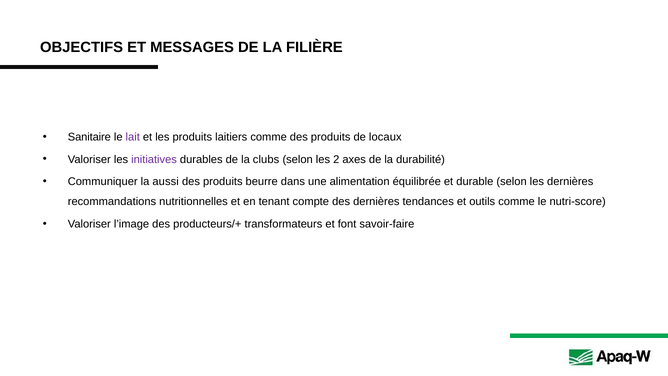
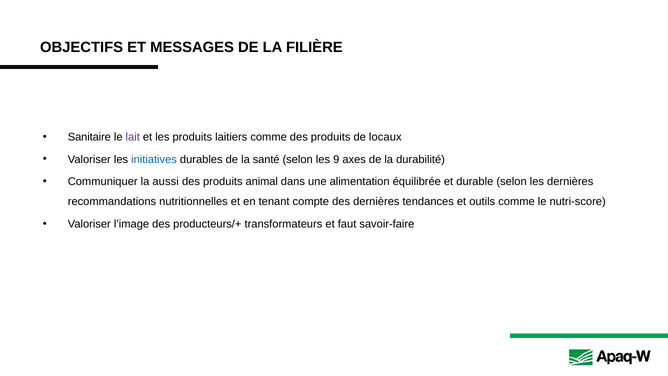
initiatives colour: purple -> blue (154, 159)
clubs: clubs -> santé (266, 159)
2: 2 -> 9 (336, 159)
beurre: beurre -> animal (262, 182)
font: font -> faut (347, 224)
